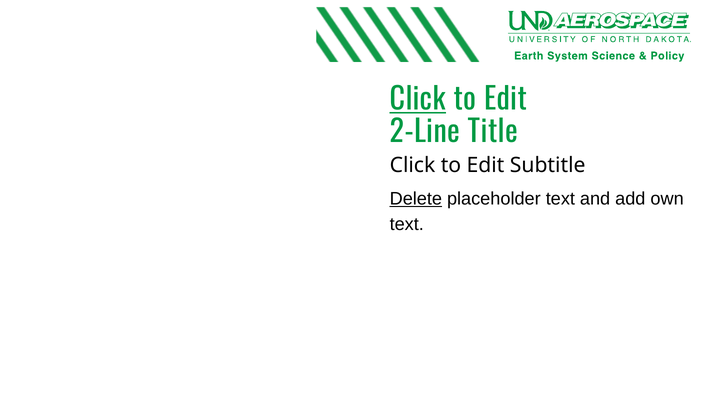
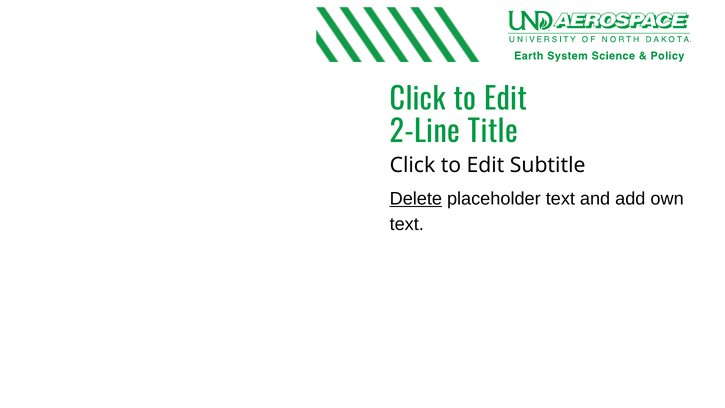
Click underline: present -> none (418, 100)
